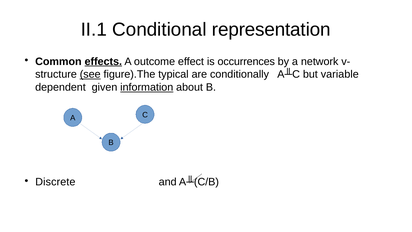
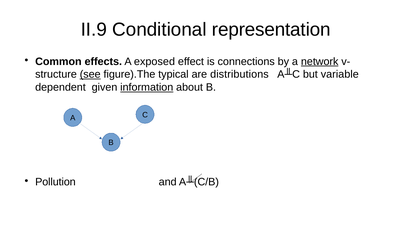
II.1: II.1 -> II.9 (94, 30)
effects underline: present -> none (103, 61)
outcome: outcome -> exposed (154, 61)
occurrences: occurrences -> connections (246, 61)
network underline: none -> present (320, 61)
conditionally: conditionally -> distributions (239, 74)
Discrete: Discrete -> Pollution (55, 182)
